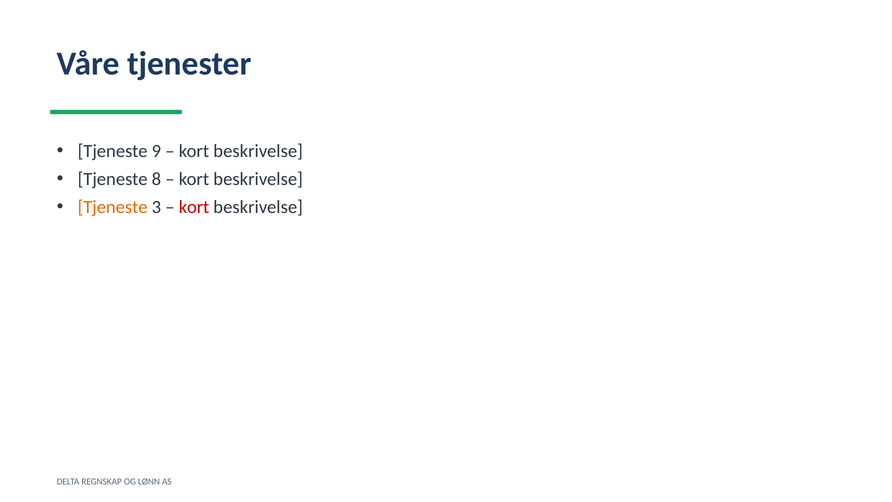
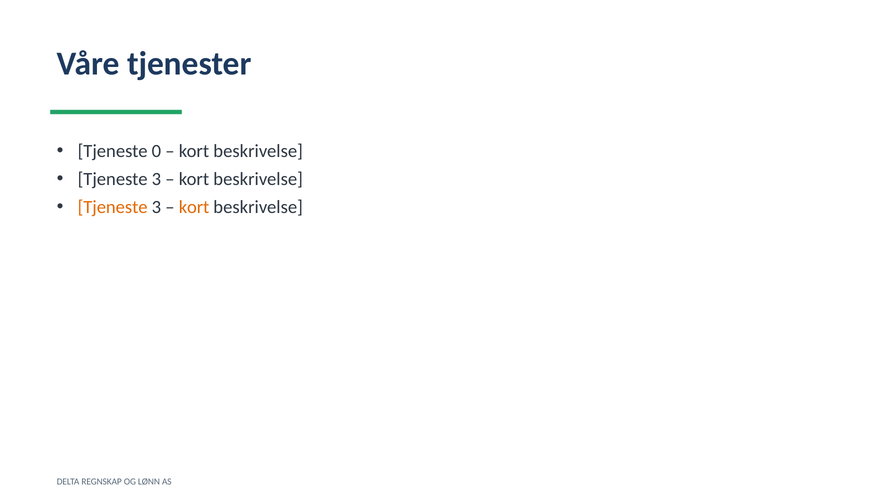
9: 9 -> 0 (156, 151)
8: 8 -> 3 (156, 179)
kort colour: red -> orange (194, 207)
